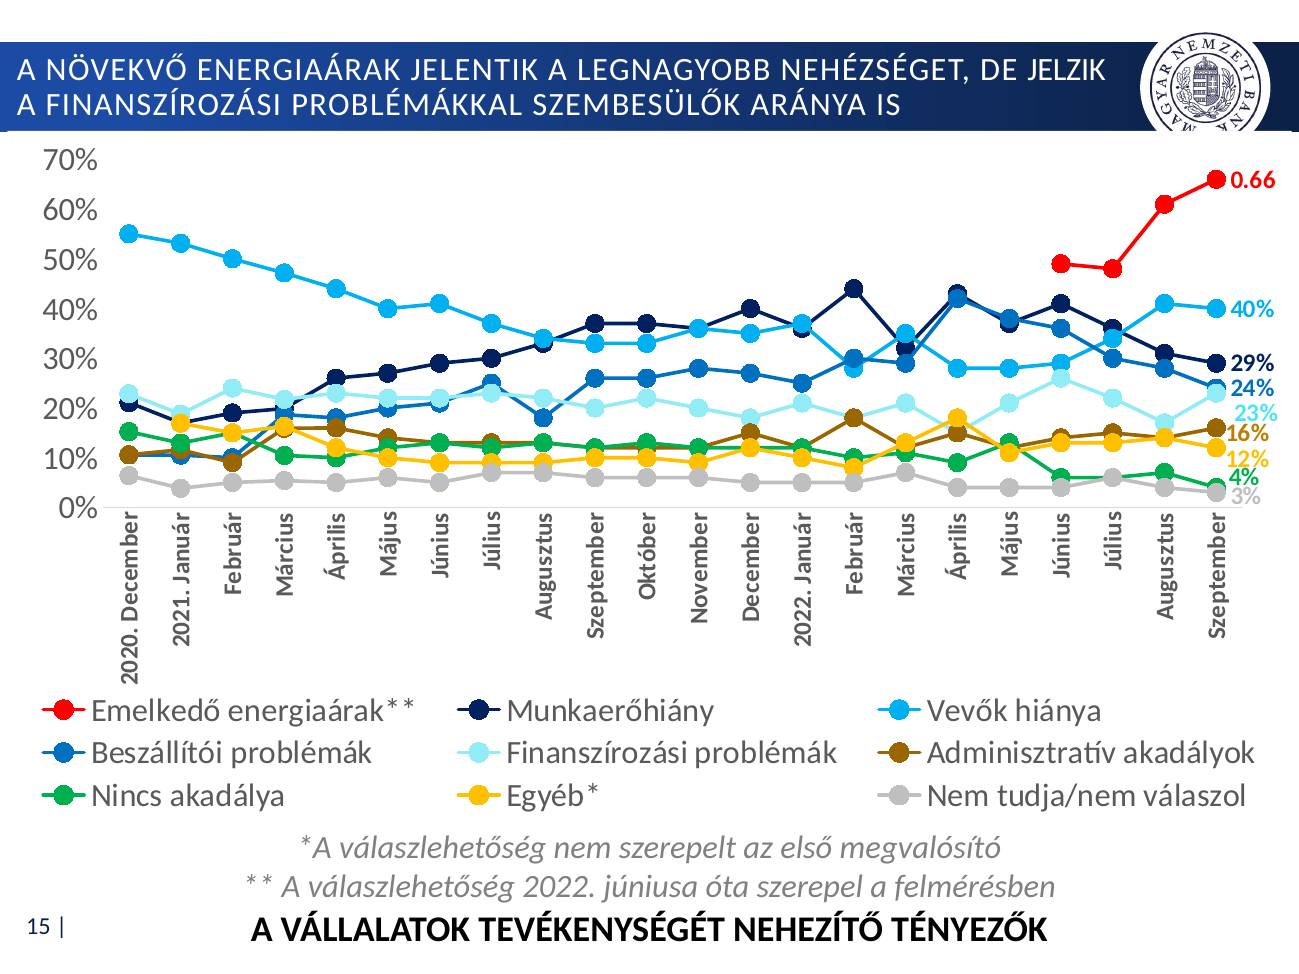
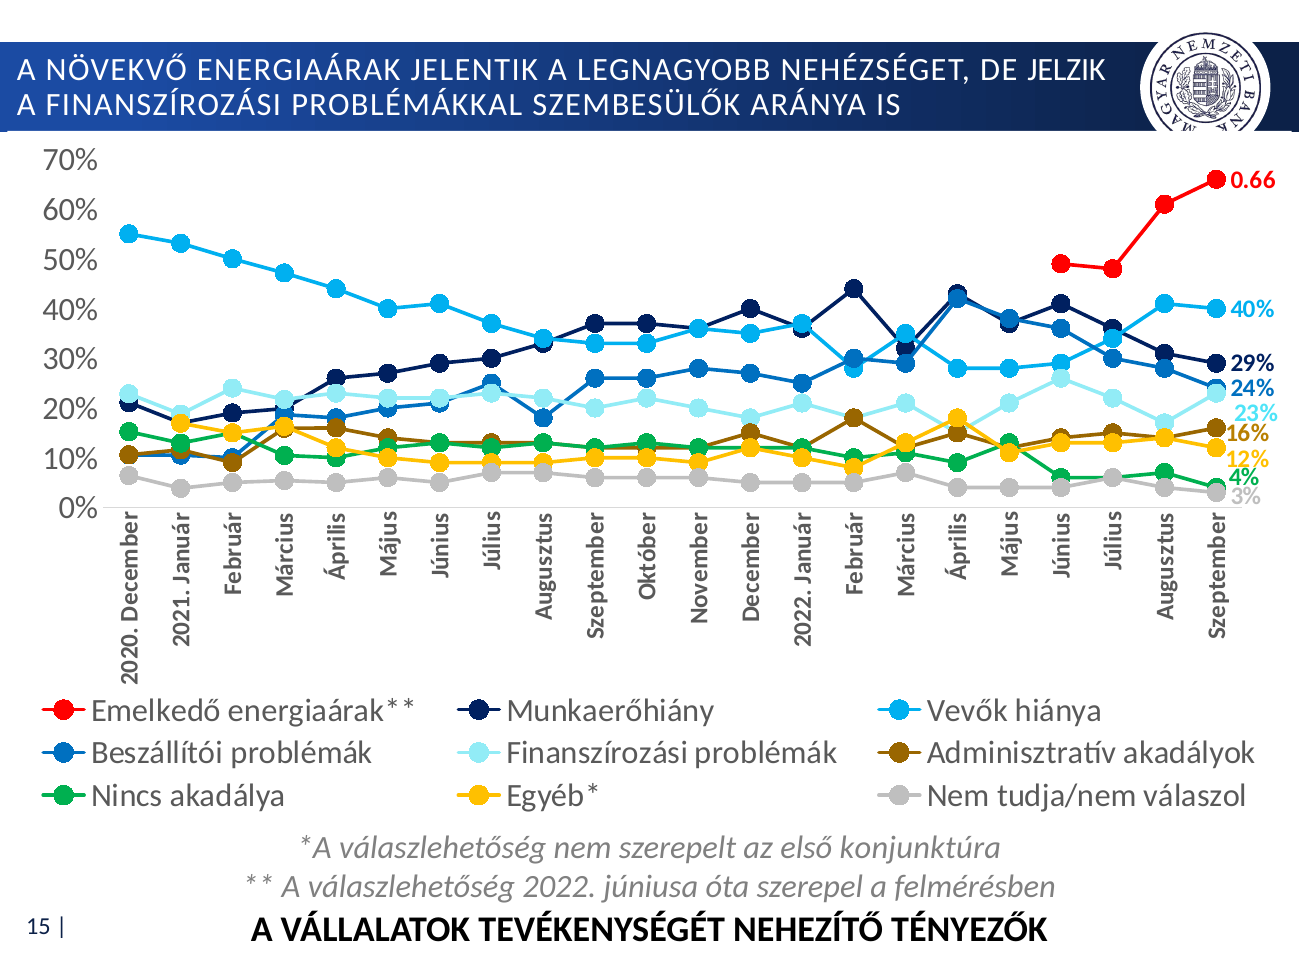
megvalósító: megvalósító -> konjunktúra (920, 848)
